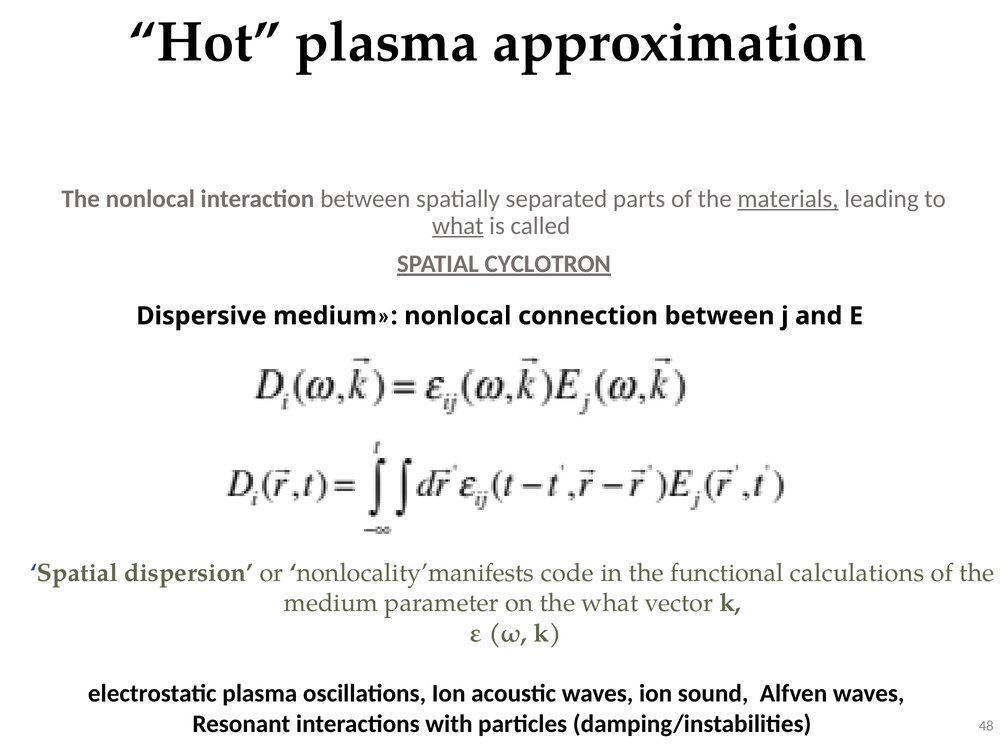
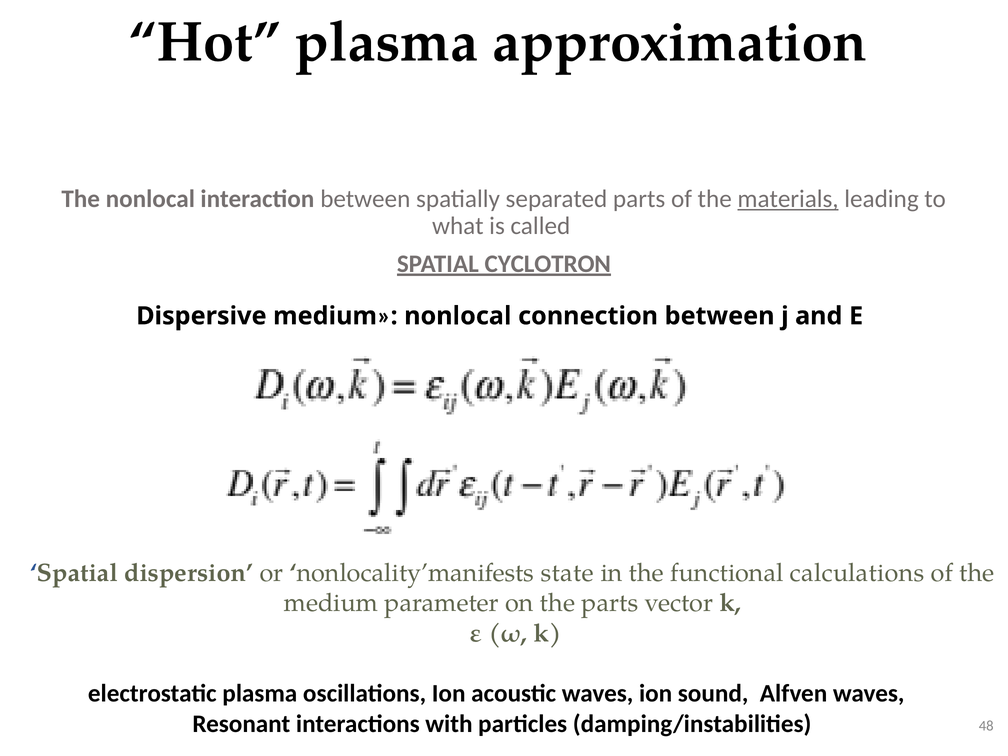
what underline: present -> none (458, 226)
code: code -> state (567, 573)
the what: what -> parts (610, 603)
